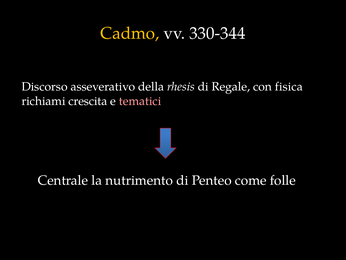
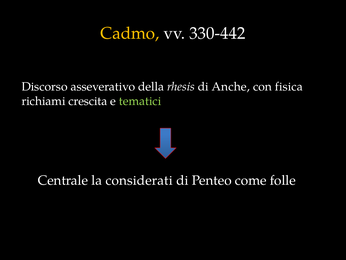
330-344: 330-344 -> 330-442 (217, 33)
Regale: Regale -> Anche (231, 87)
tematici colour: pink -> light green (140, 101)
nutrimento: nutrimento -> considerati (139, 180)
